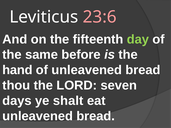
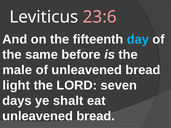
day colour: light green -> light blue (138, 39)
hand: hand -> male (17, 70)
thou: thou -> light (16, 86)
